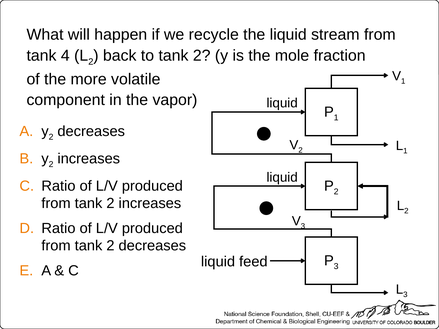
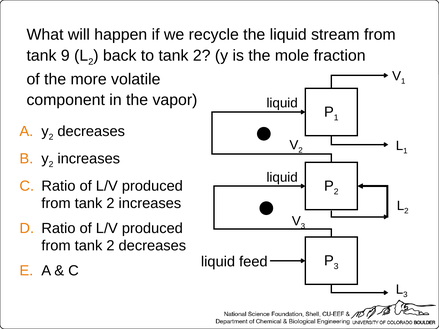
4: 4 -> 9 (65, 56)
